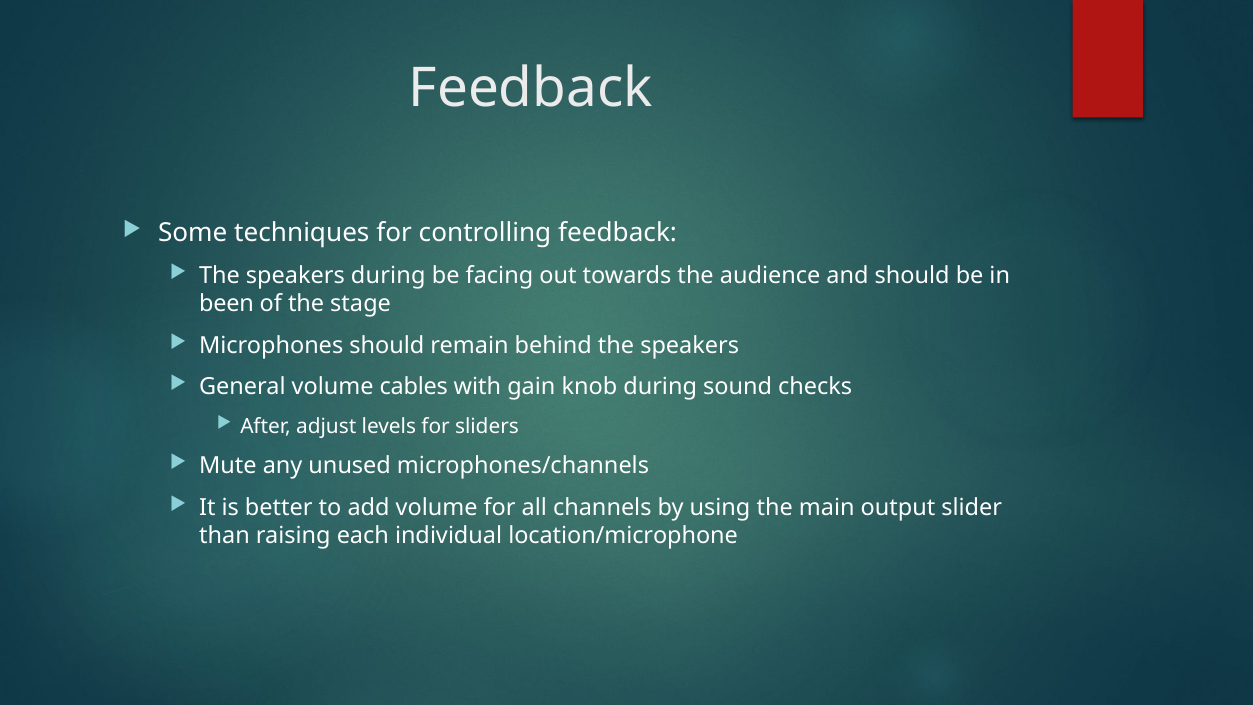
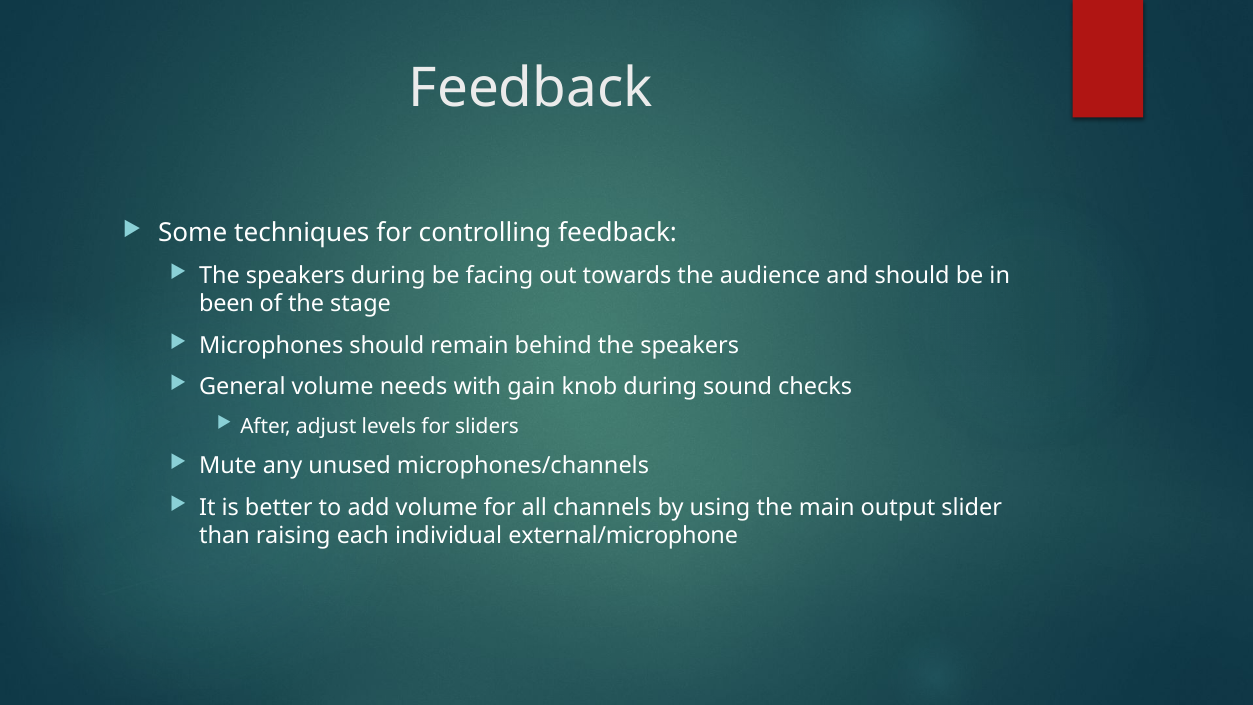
cables: cables -> needs (414, 387)
location/microphone: location/microphone -> external/microphone (623, 535)
